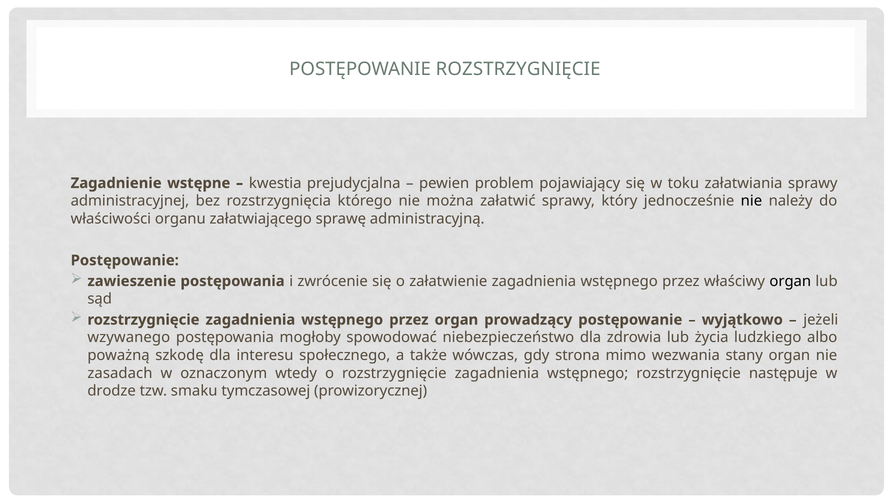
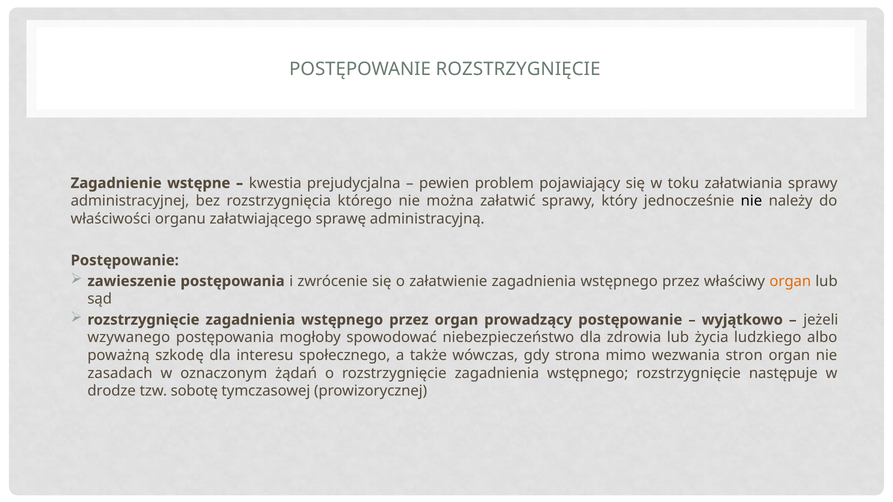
organ colour: black -> orange (790, 281)
stany: stany -> stron (744, 356)
wtedy: wtedy -> żądań (296, 373)
smaku: smaku -> sobotę (194, 391)
